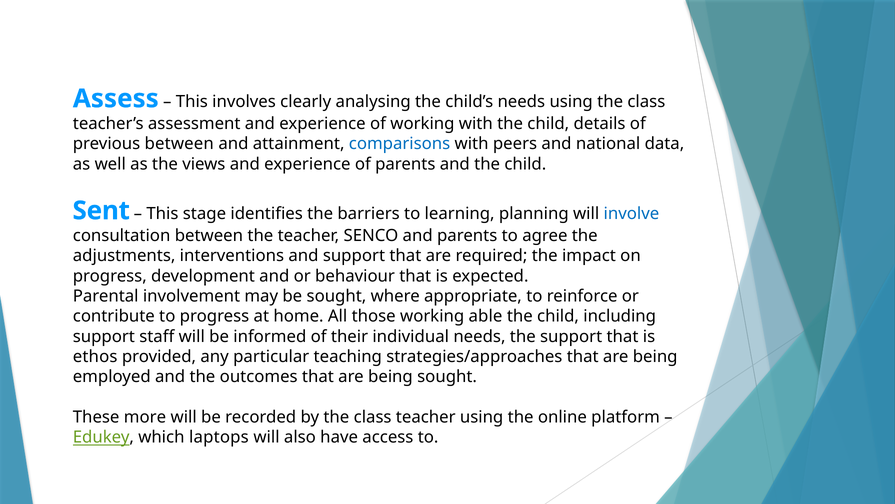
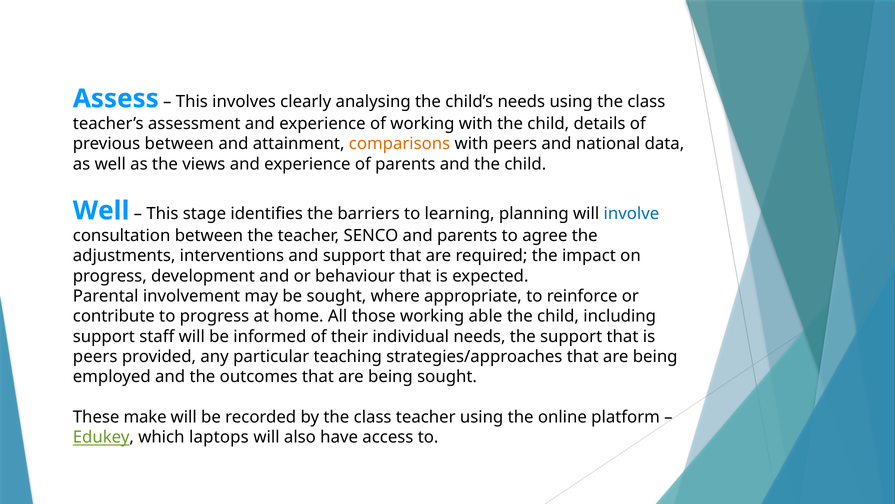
comparisons colour: blue -> orange (400, 144)
Sent: Sent -> Well (101, 210)
ethos: ethos -> peers (95, 356)
more: more -> make (145, 417)
